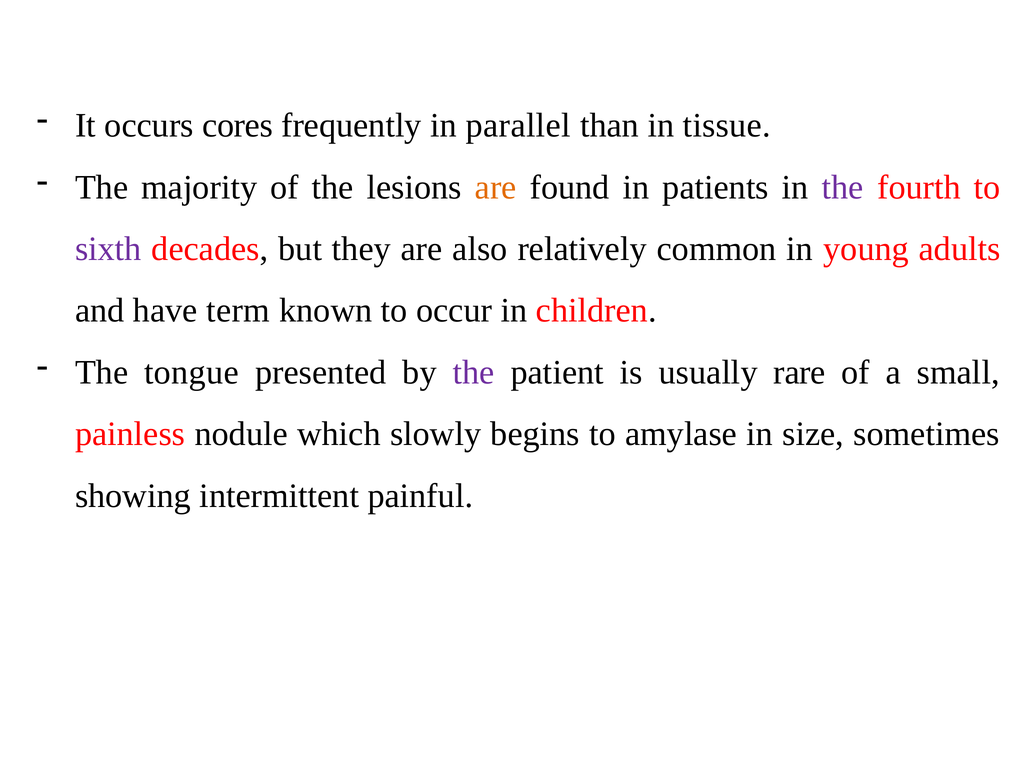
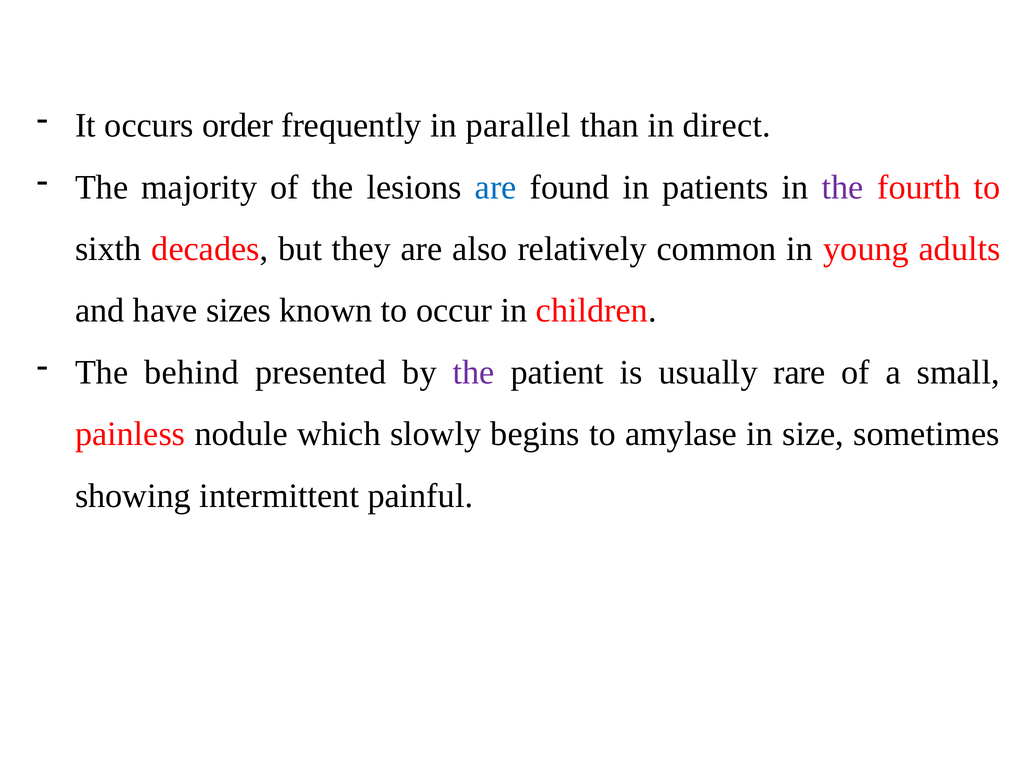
cores: cores -> order (238, 126)
tissue: tissue -> direct (727, 126)
are colour: orange -> blue (496, 187)
sixth colour: purple -> black (108, 249)
term: term -> sizes (239, 310)
tongue: tongue -> behind (192, 372)
